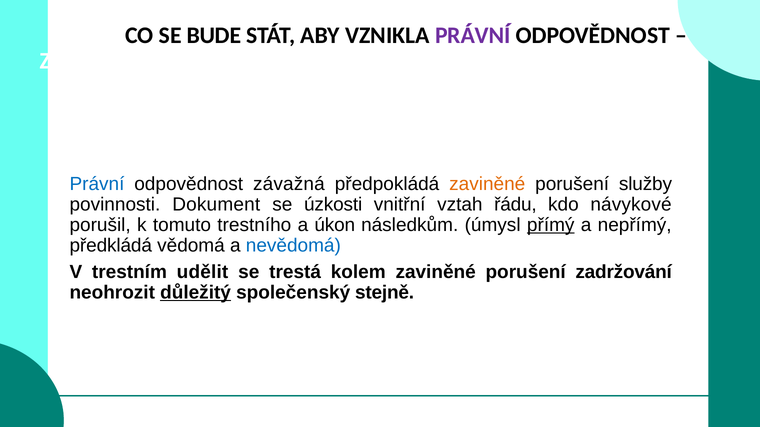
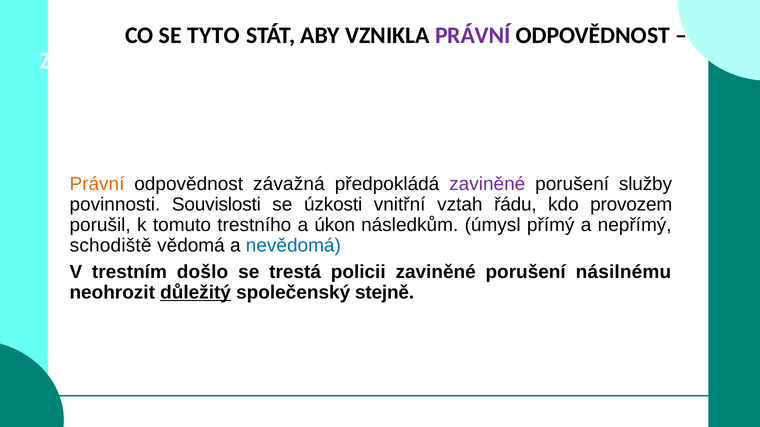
BUDE: BUDE -> TYTO (214, 35)
Právní colour: blue -> orange (97, 184)
zaviněné colour: orange -> purple (487, 184)
Dokument: Dokument -> Souvislosti (216, 205)
návykové: návykové -> provozem (631, 205)
přímý underline: present -> none (551, 225)
předkládá: předkládá -> schodiště (111, 246)
udělit: udělit -> došlo (203, 272)
kolem: kolem -> policii (358, 272)
zadržování: zadržování -> násilnému (623, 272)
